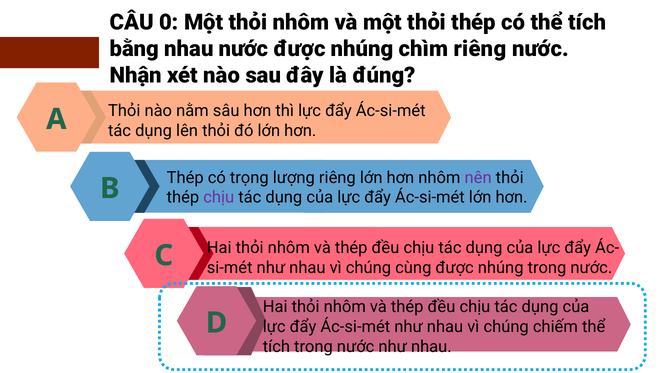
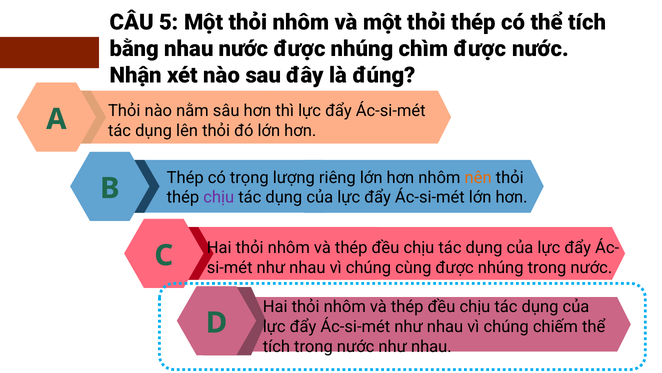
0: 0 -> 5 (169, 23)
chìm riêng: riêng -> được (480, 49)
nên colour: purple -> orange (478, 177)
